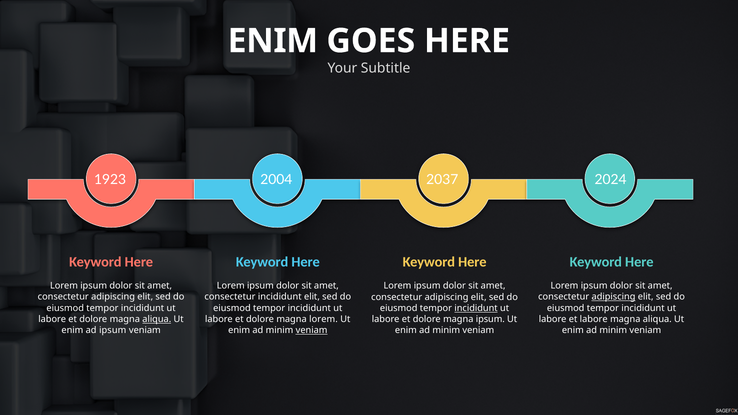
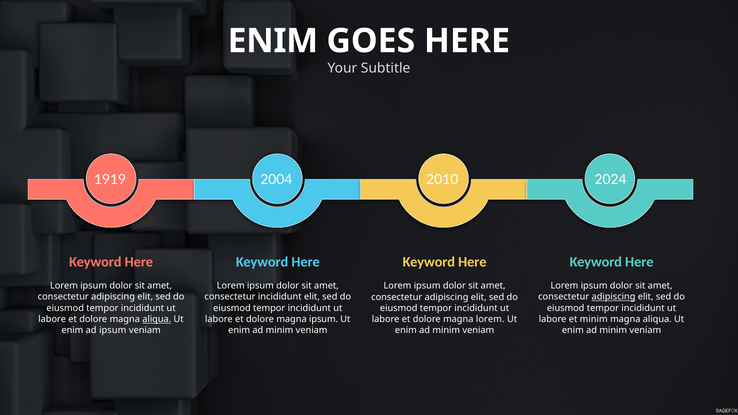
1923: 1923 -> 1919 (110, 180)
2037: 2037 -> 2010 (442, 180)
incididunt underline: present -> none (476, 308)
magna lorem: lorem -> ipsum (324, 319)
et labore: labore -> minim (594, 319)
magna ipsum: ipsum -> lorem (490, 319)
veniam underline: present -> none (312, 330)
